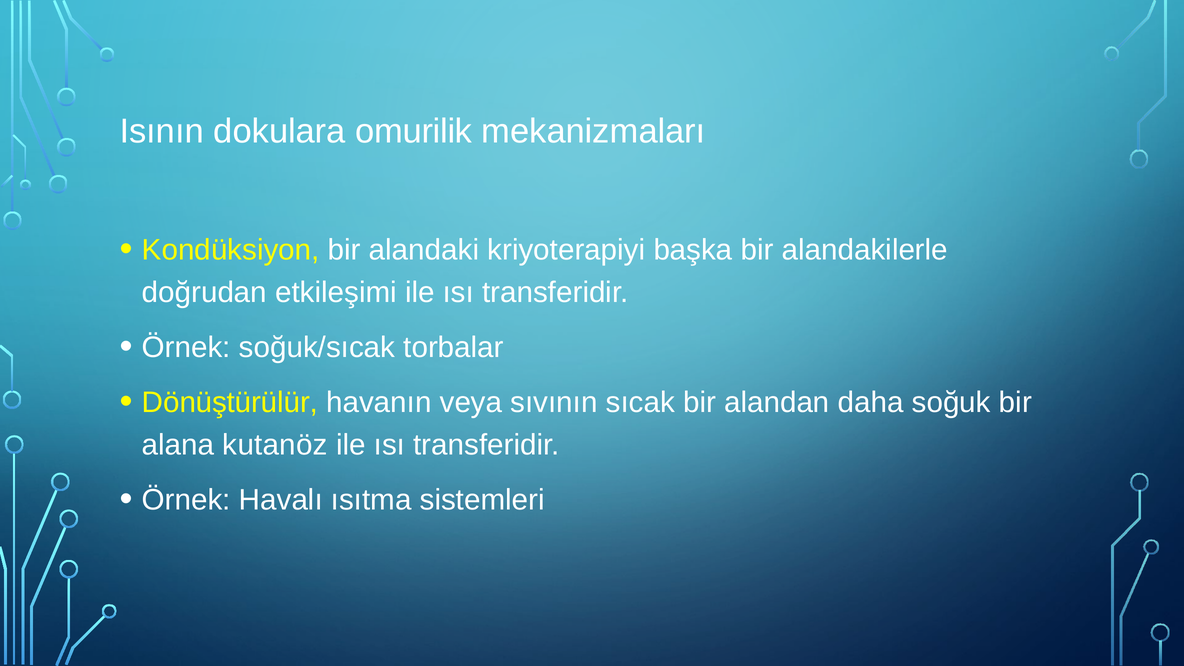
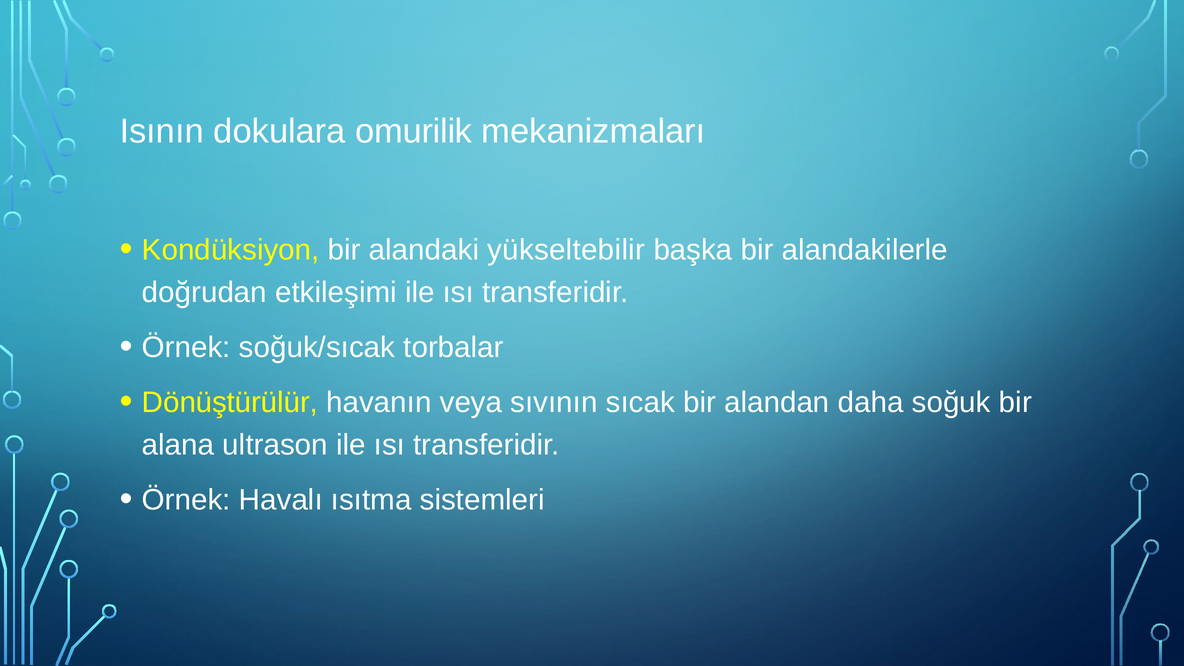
kriyoterapiyi: kriyoterapiyi -> yükseltebilir (566, 250)
kutanöz: kutanöz -> ultrason (275, 445)
